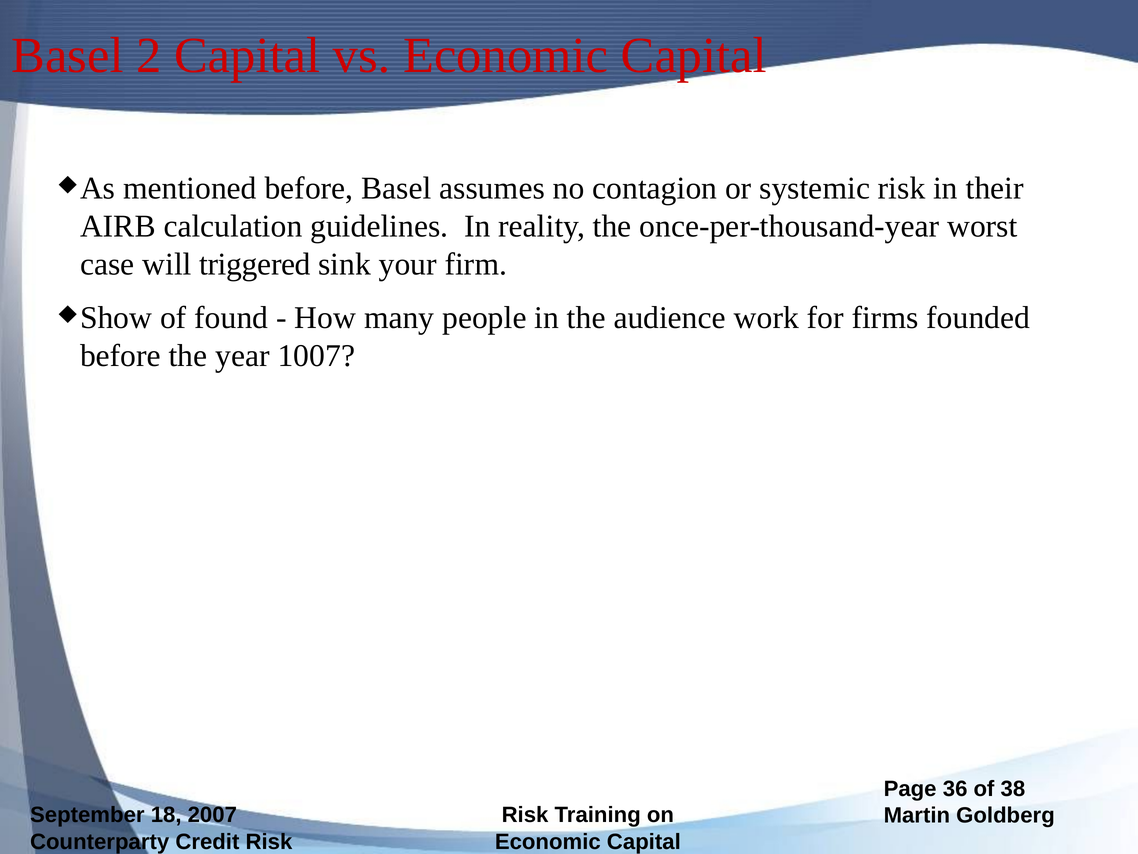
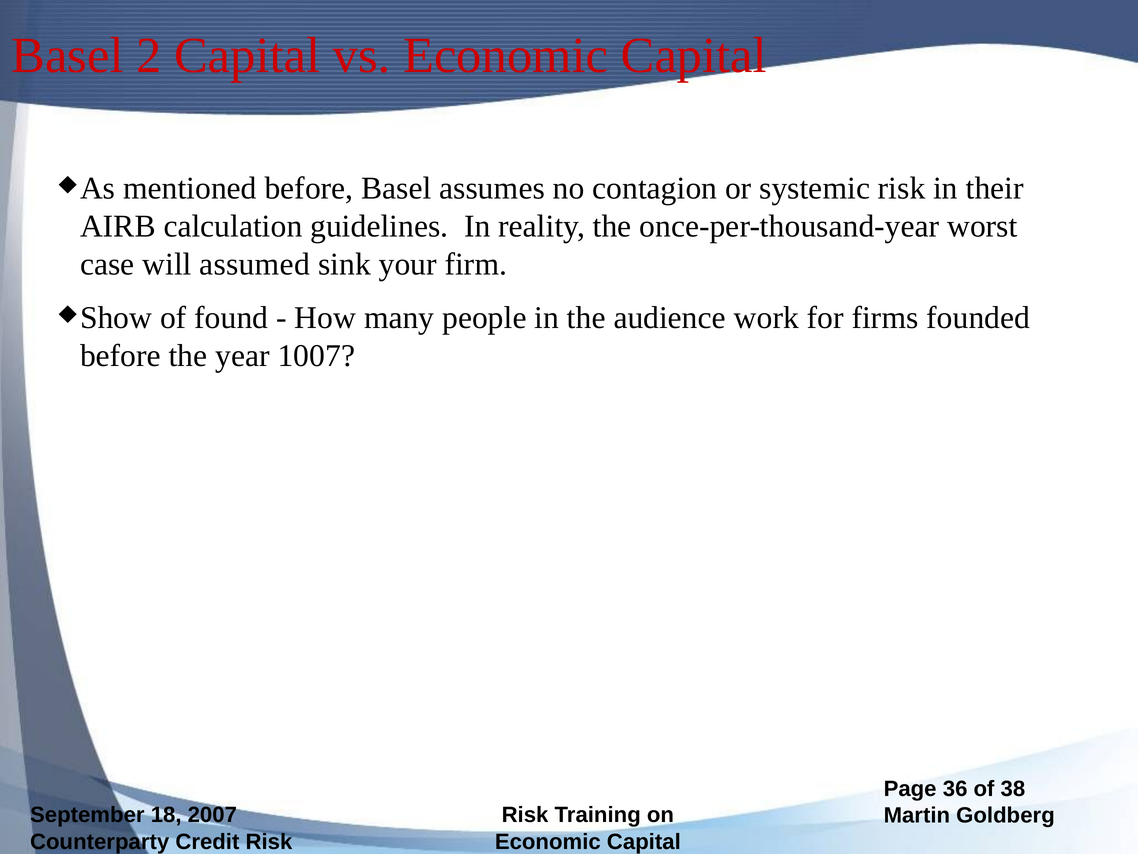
triggered: triggered -> assumed (255, 264)
